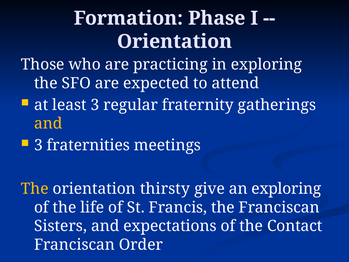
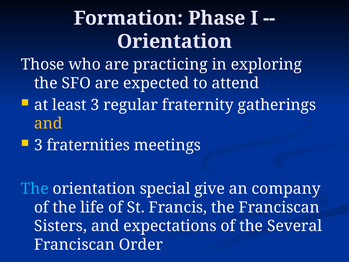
The colour: yellow -> light blue (35, 189)
thirsty: thirsty -> special (165, 189)
an exploring: exploring -> company (286, 189)
Contact: Contact -> Several (295, 226)
